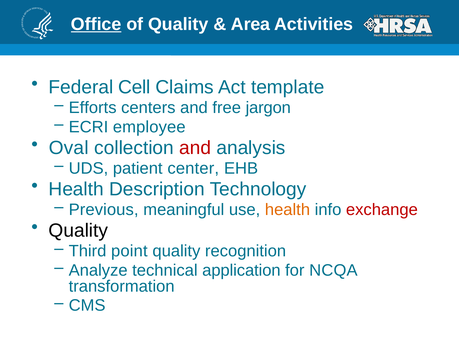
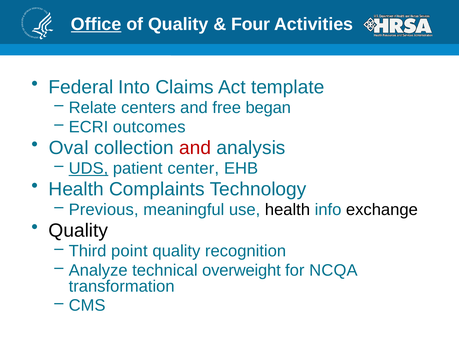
Area: Area -> Four (251, 24)
Cell: Cell -> Into (134, 87)
Efforts: Efforts -> Relate (93, 108)
jargon: jargon -> began (268, 108)
employee: employee -> outcomes (149, 127)
UDS underline: none -> present (88, 168)
Description: Description -> Complaints (157, 189)
health colour: orange -> black (287, 210)
exchange colour: red -> black (382, 210)
application: application -> overweight (241, 271)
